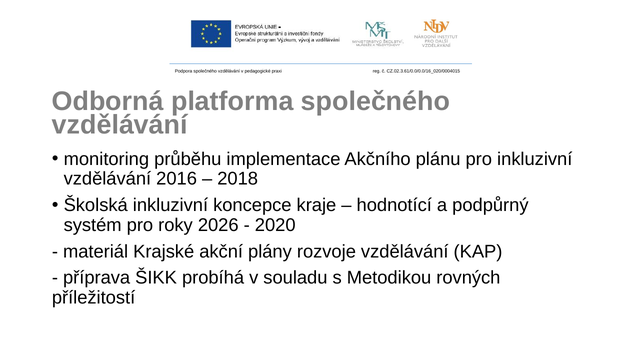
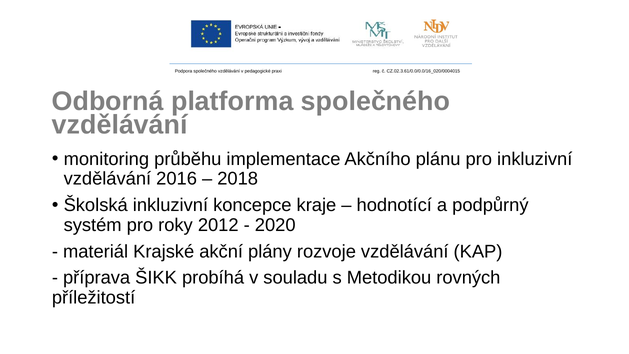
2026: 2026 -> 2012 (218, 225)
